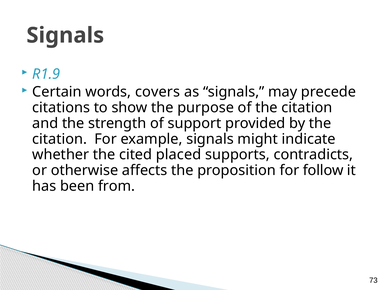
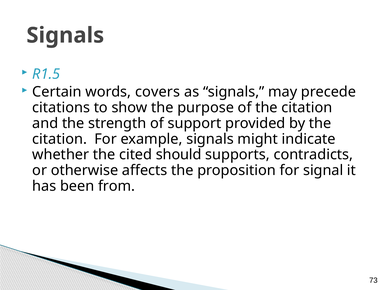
R1.9: R1.9 -> R1.5 (46, 74)
placed: placed -> should (179, 155)
follow: follow -> signal (323, 171)
